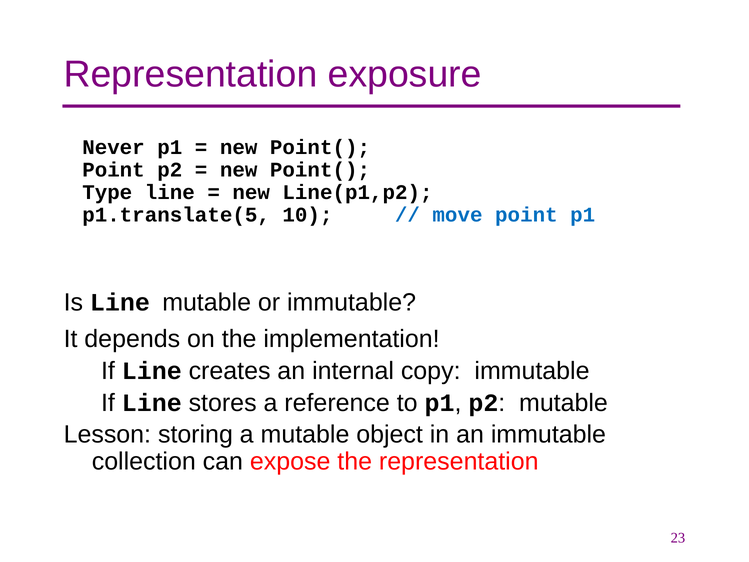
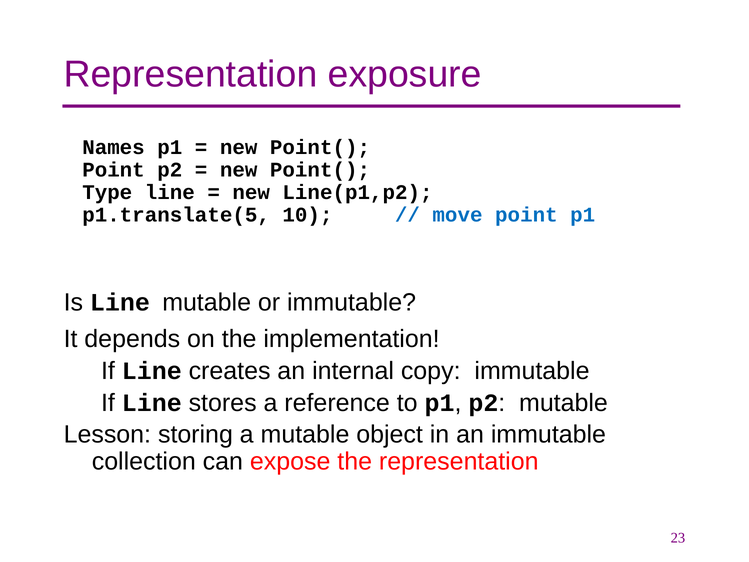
Never: Never -> Names (114, 147)
